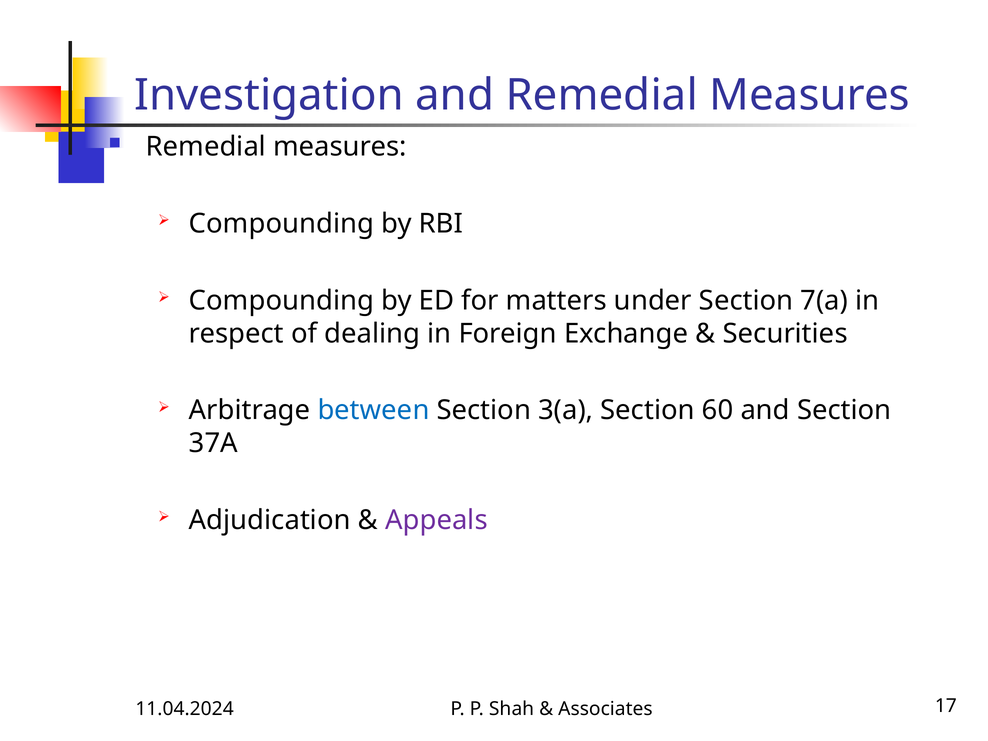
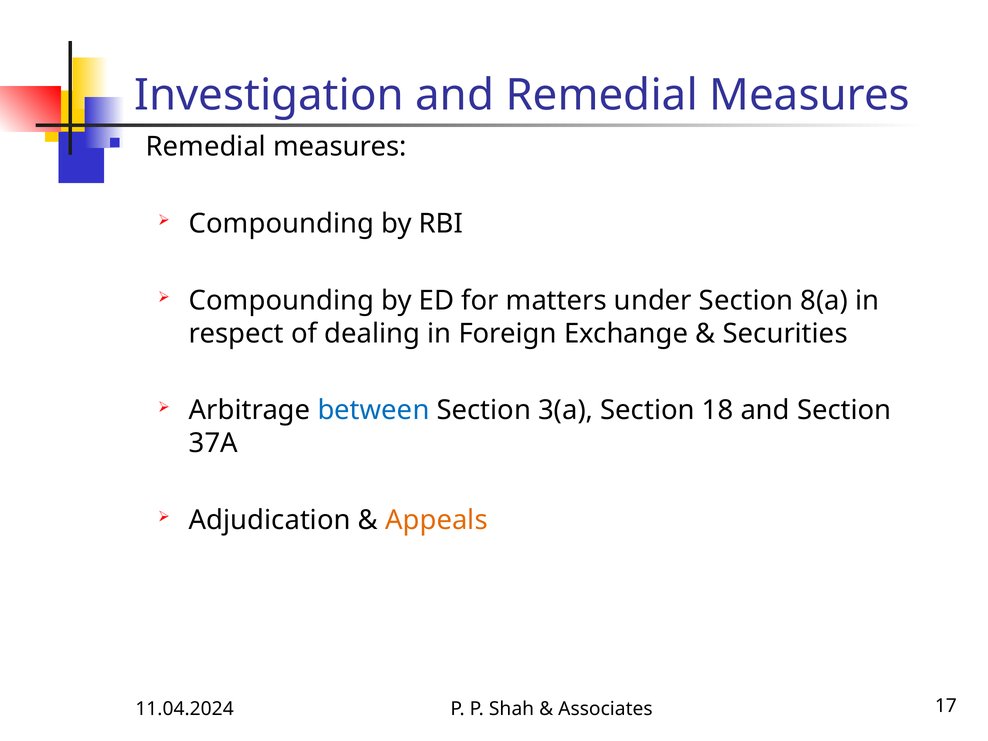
7(a: 7(a -> 8(a (824, 301)
60: 60 -> 18 (718, 410)
Appeals colour: purple -> orange (436, 520)
